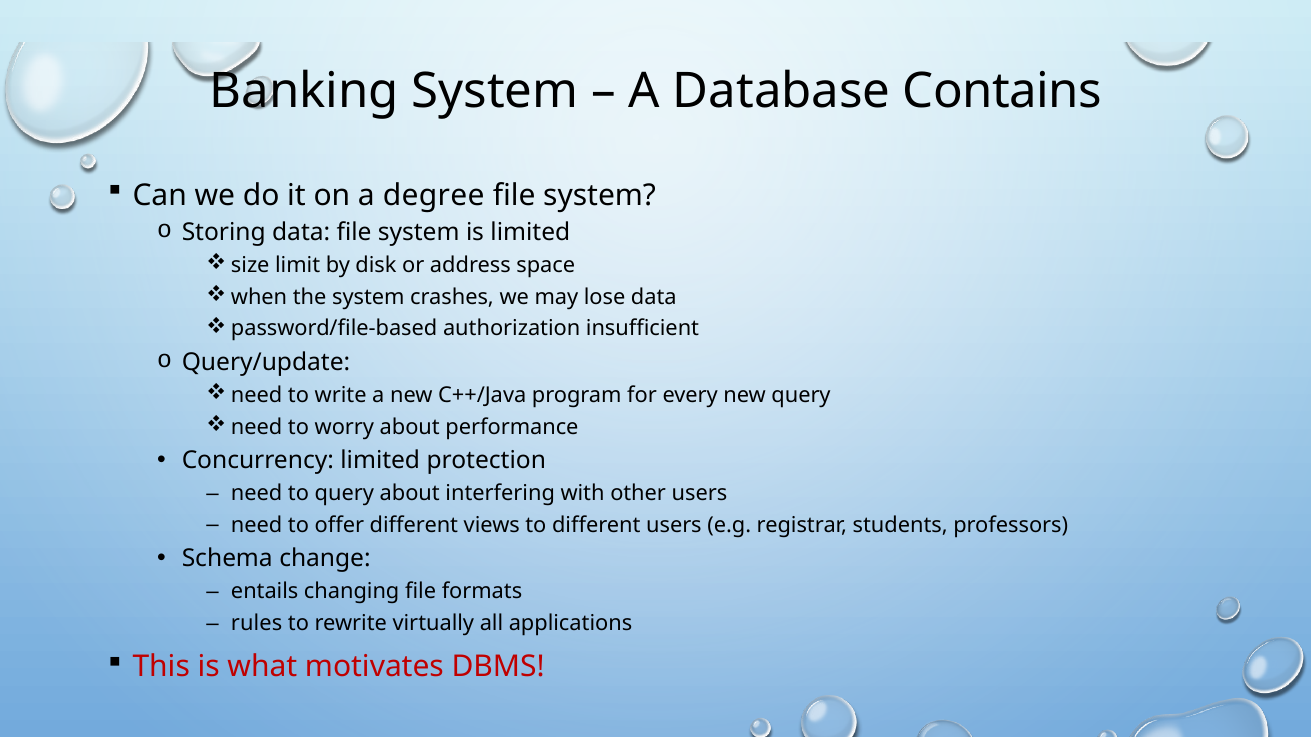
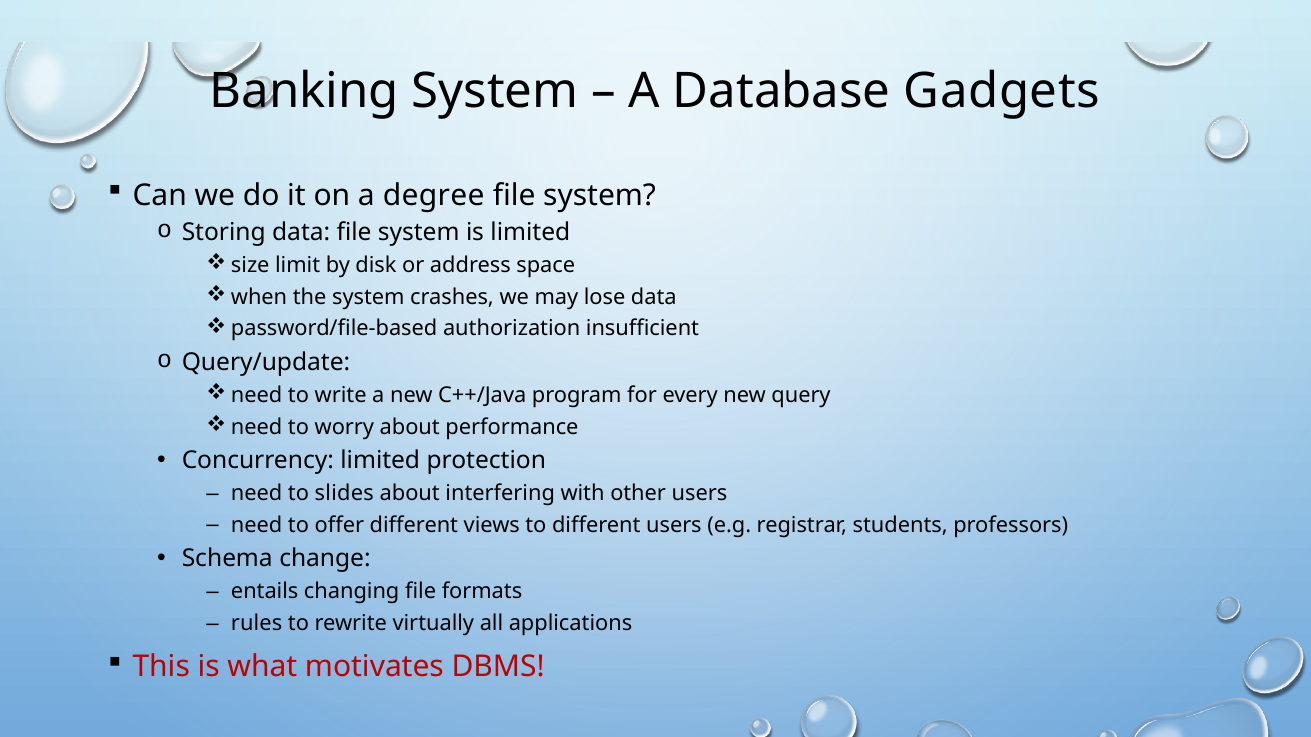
Contains: Contains -> Gadgets (1002, 92)
to query: query -> slides (344, 494)
